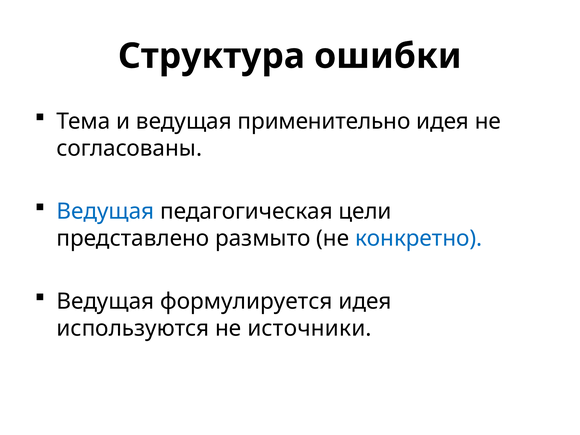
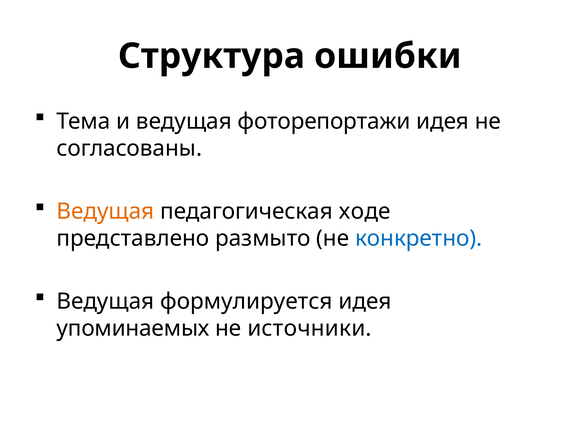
применительно: применительно -> фоторепортажи (324, 121)
Ведущая colour: blue -> orange (105, 211)
цели: цели -> ходе (365, 211)
используются: используются -> упоминаемых (133, 328)
